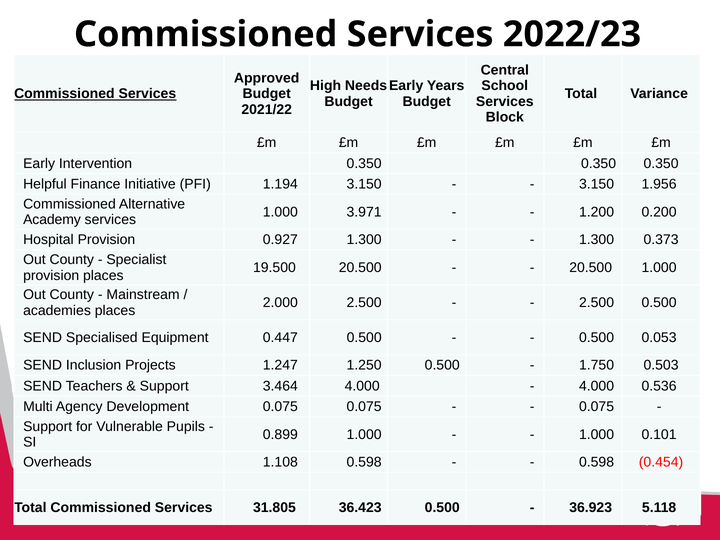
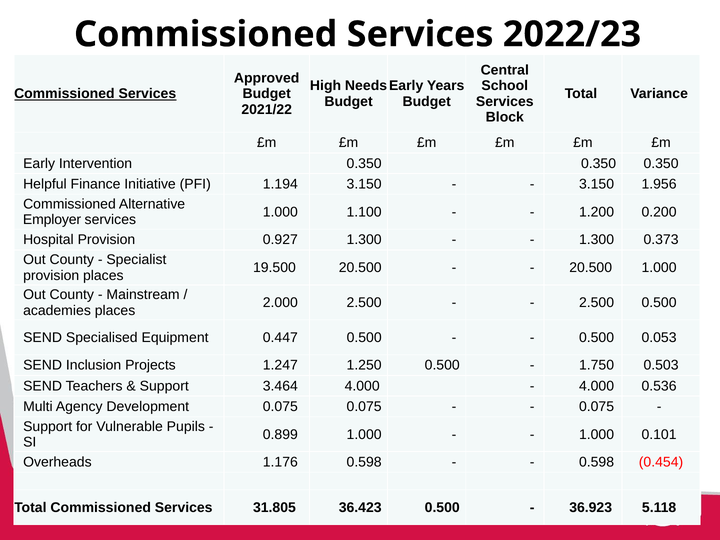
3.971: 3.971 -> 1.100 (364, 212)
Academy: Academy -> Employer (52, 220)
1.108: 1.108 -> 1.176 (280, 462)
